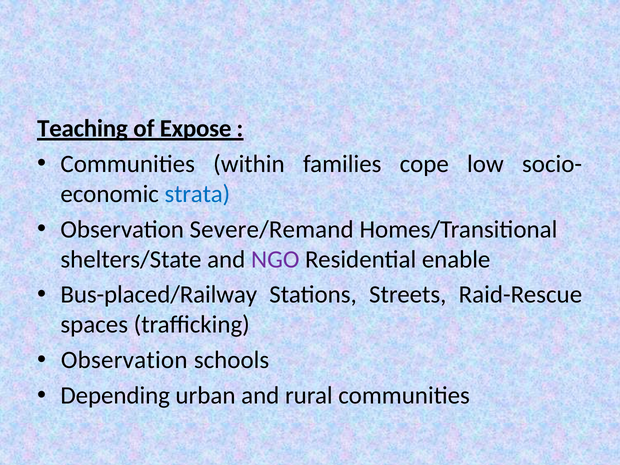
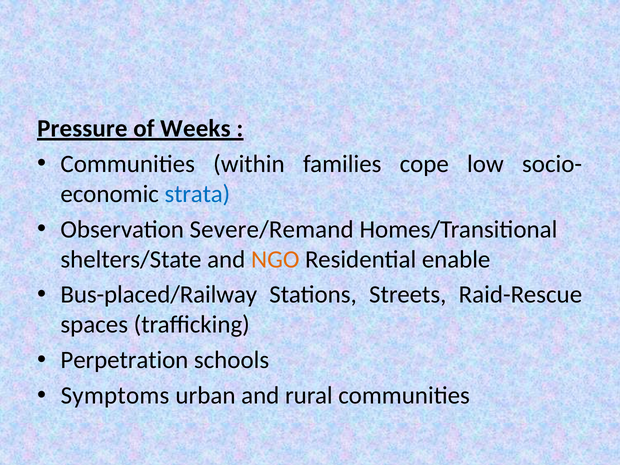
Teaching: Teaching -> Pressure (82, 128)
Expose: Expose -> Weeks (195, 128)
NGO colour: purple -> orange (275, 259)
Observation: Observation -> Perpetration (124, 360)
Depending: Depending -> Symptoms (115, 396)
